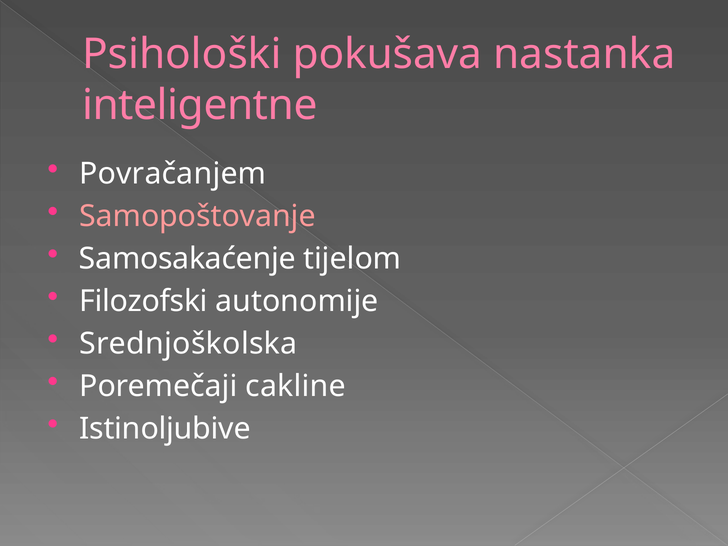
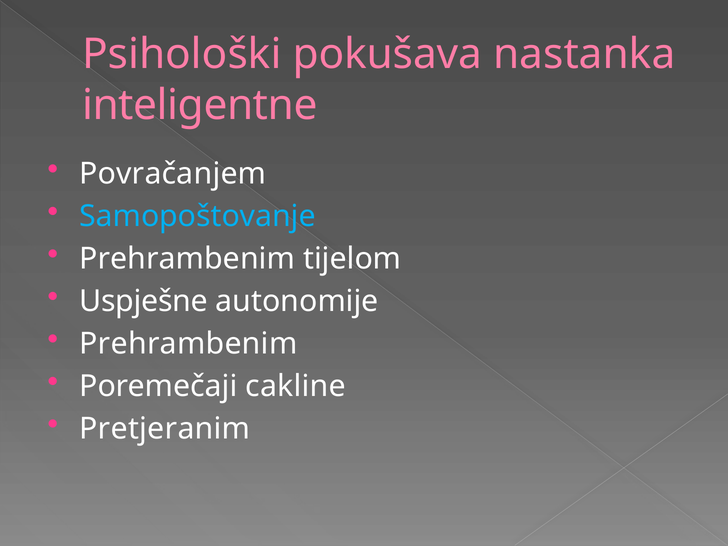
Samopoštovanje colour: pink -> light blue (198, 216)
Samosakaćenje: Samosakaćenje -> Prehrambenim (187, 259)
Filozofski: Filozofski -> Uspješne (144, 301)
Srednjoškolska: Srednjoškolska -> Prehrambenim (188, 344)
Istinoljubive: Istinoljubive -> Pretjeranim (165, 429)
